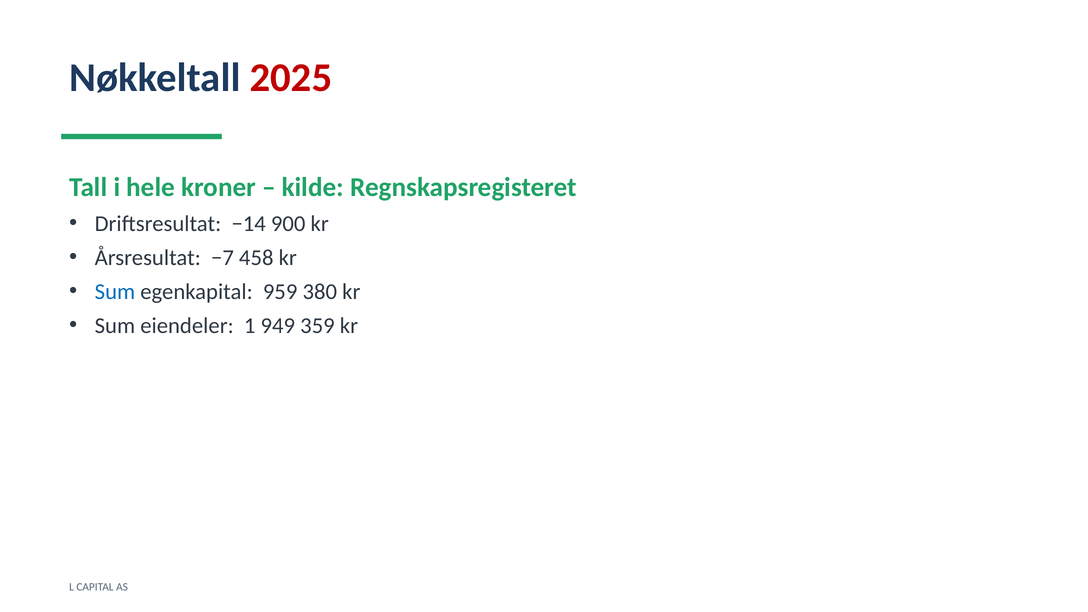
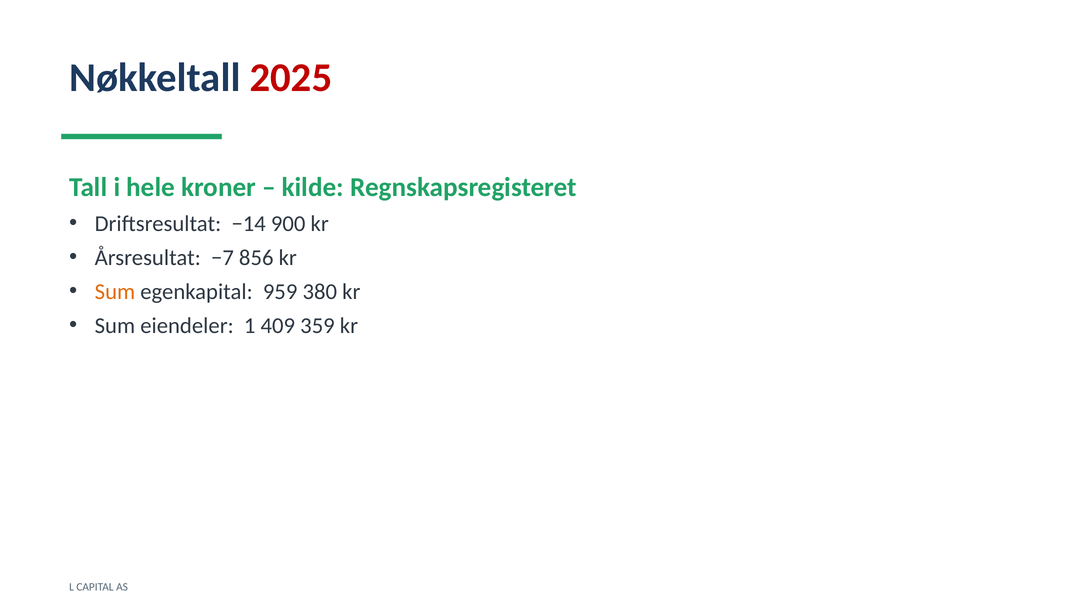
458: 458 -> 856 (256, 258)
Sum colour: blue -> orange (115, 292)
949: 949 -> 409 (278, 326)
